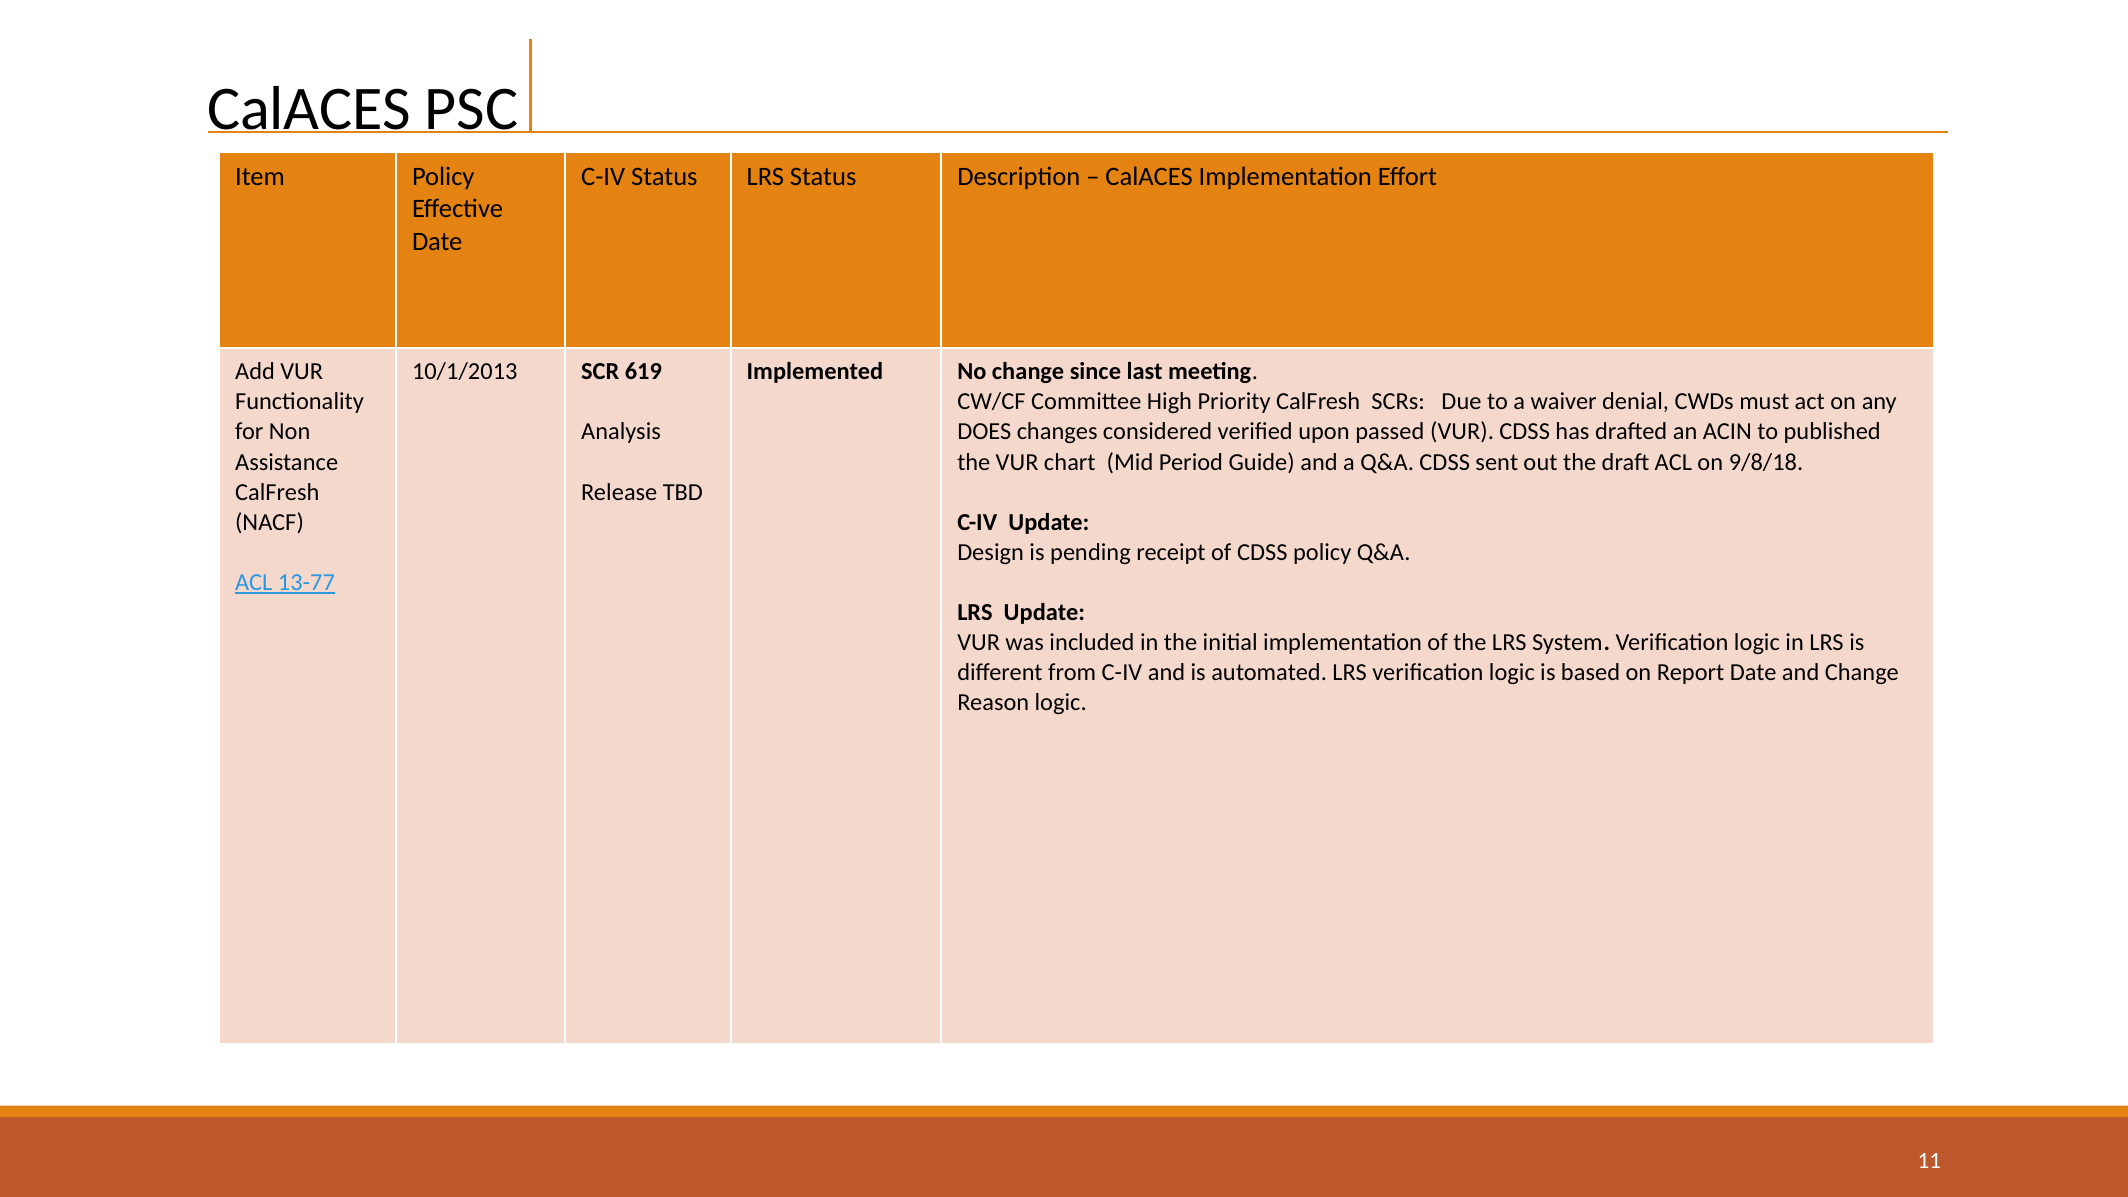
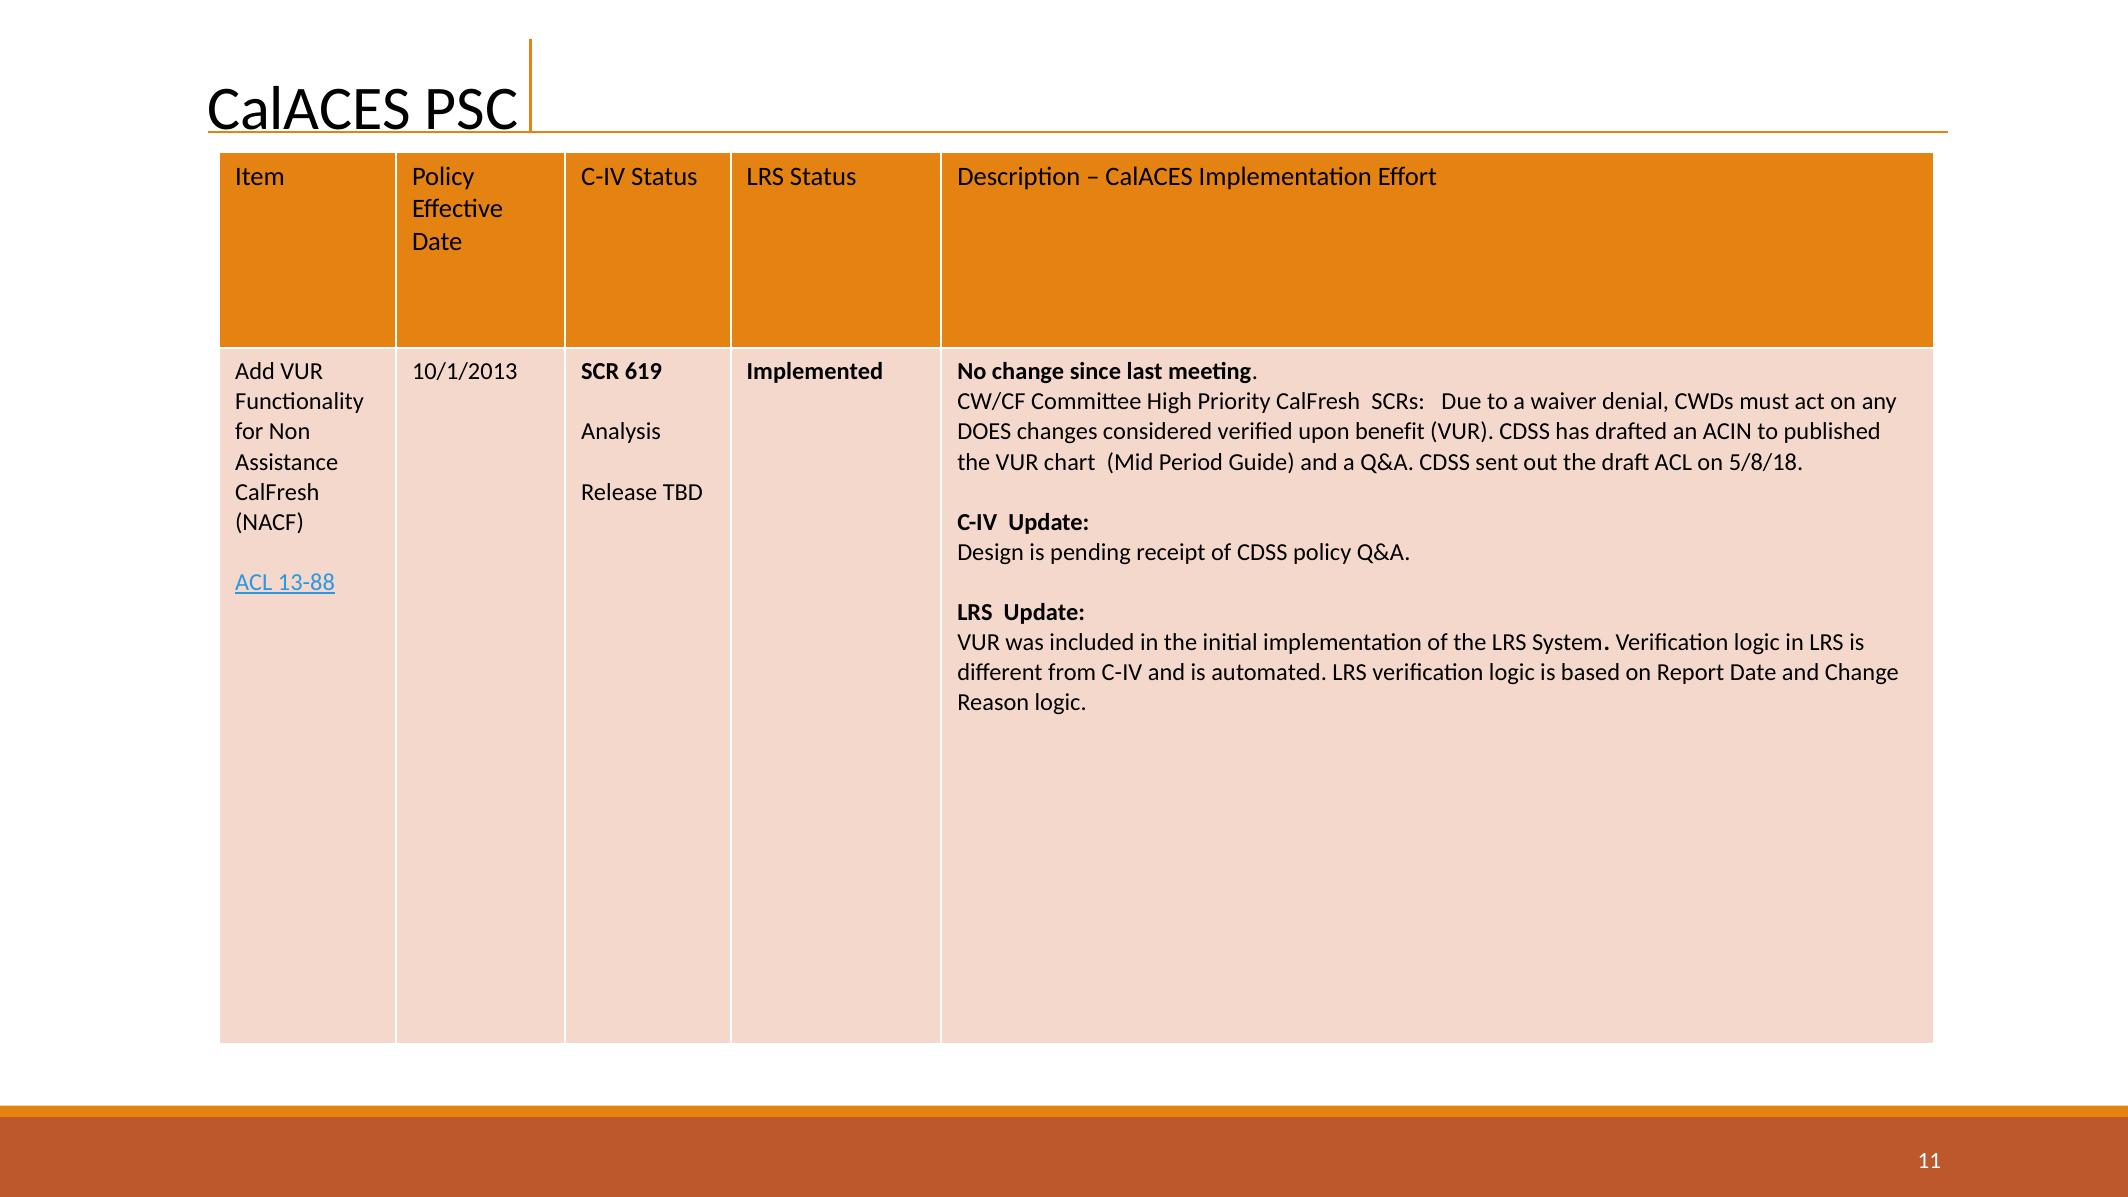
passed: passed -> benefit (1390, 432)
9/8/18: 9/8/18 -> 5/8/18 (1766, 462)
13-77: 13-77 -> 13-88 (306, 582)
